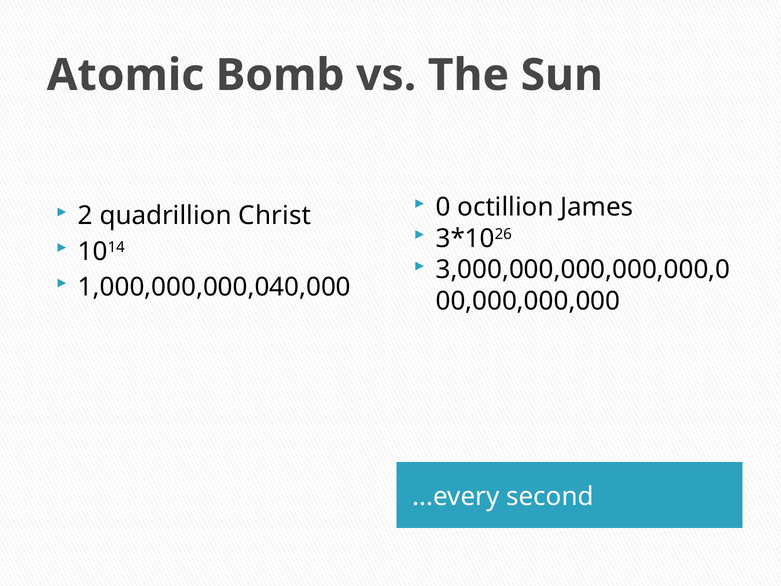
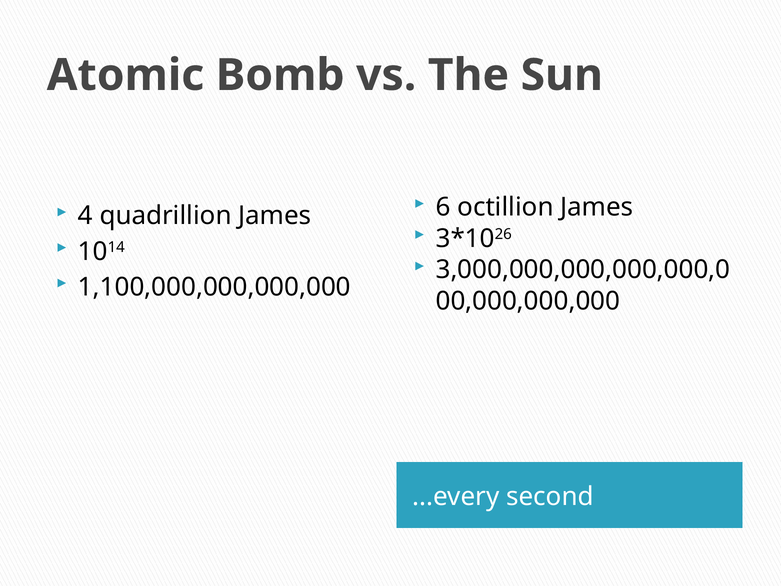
0: 0 -> 6 (443, 207)
2: 2 -> 4 (85, 216)
quadrillion Christ: Christ -> James (275, 216)
1,000,000,000,040,000: 1,000,000,000,040,000 -> 1,100,000,000,000,000 (214, 287)
